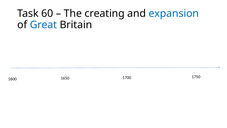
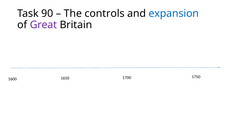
60: 60 -> 90 (47, 13)
creating: creating -> controls (105, 13)
Great colour: blue -> purple (43, 25)
